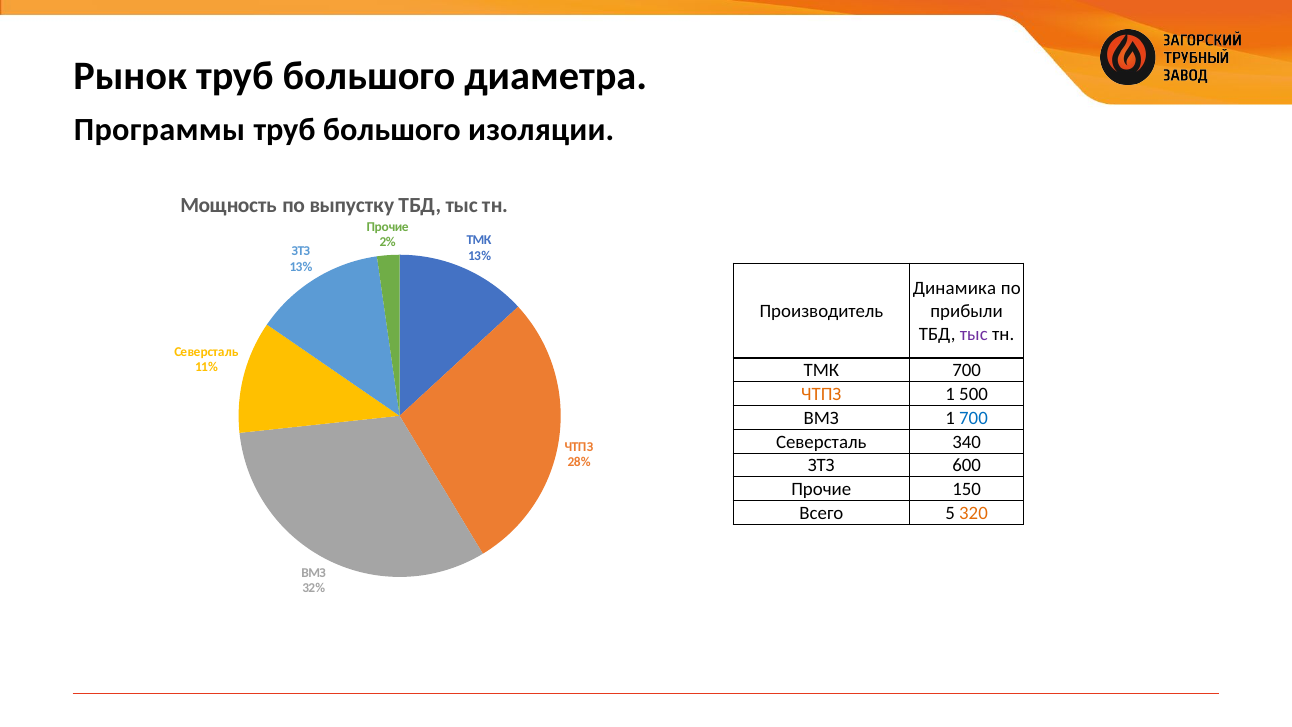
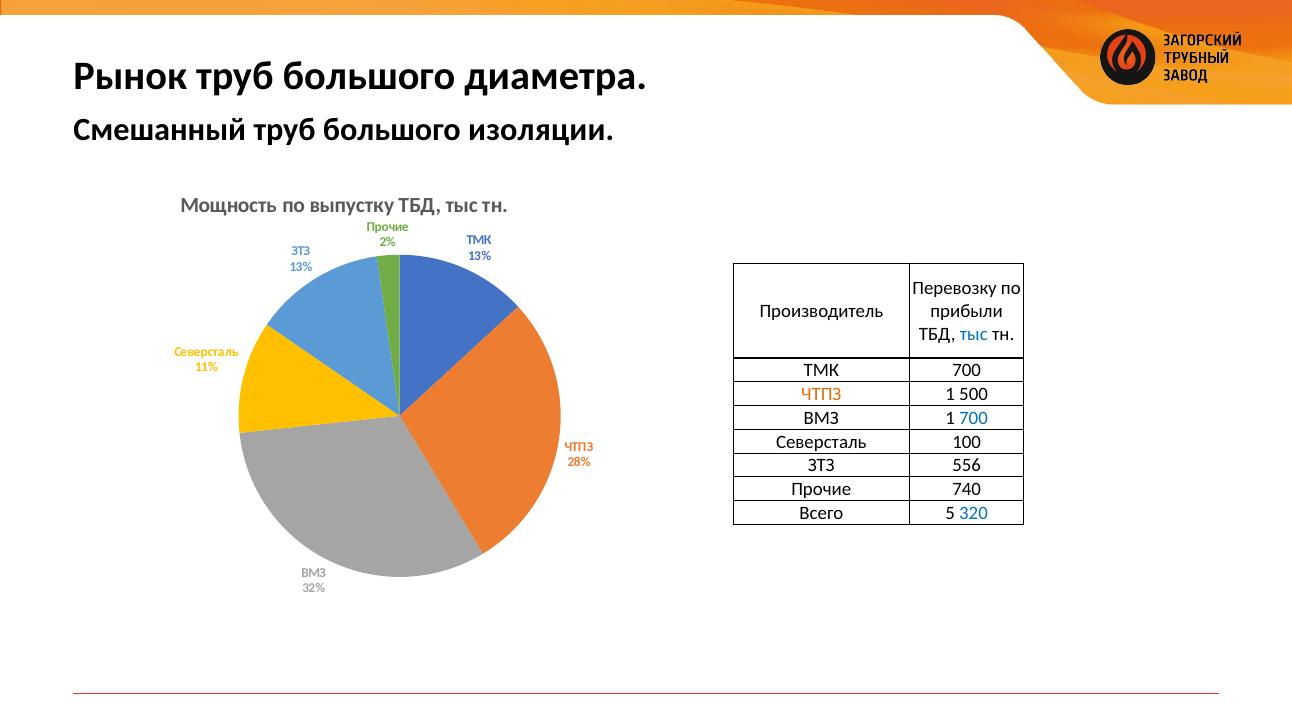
Программы: Программы -> Смешанный (160, 129)
Динамика: Динамика -> Перевозку (955, 288)
тыс colour: purple -> blue (974, 334)
340: 340 -> 100 (967, 442)
600: 600 -> 556 (967, 465)
150: 150 -> 740 (967, 489)
320 colour: orange -> blue (974, 513)
